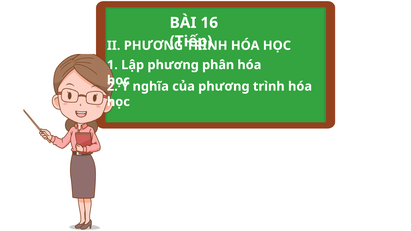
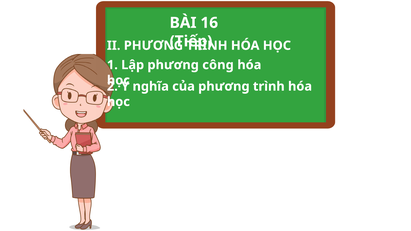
phân: phân -> công (218, 65)
